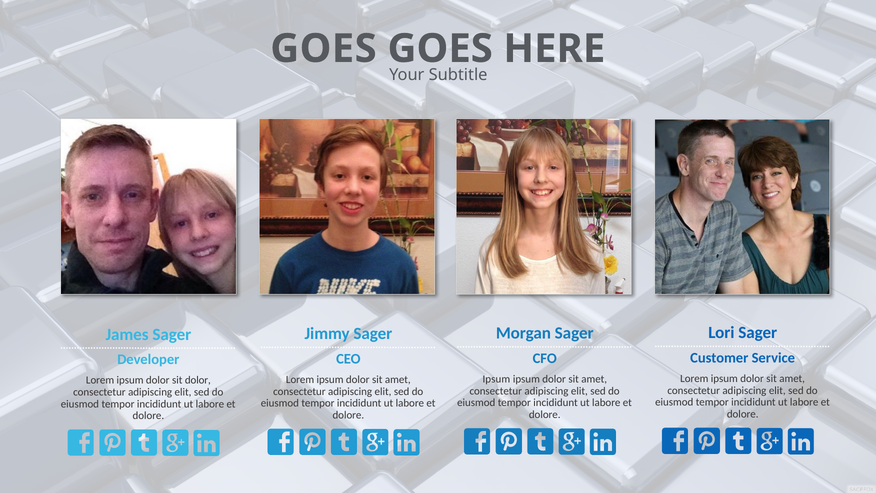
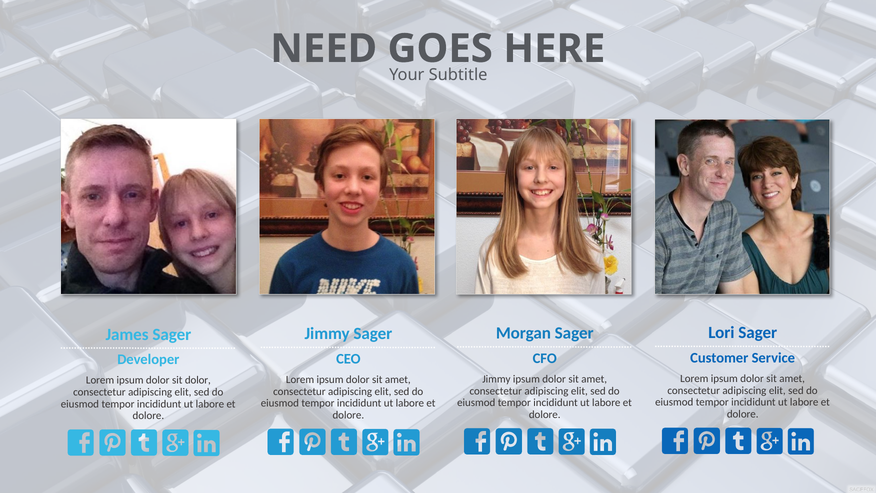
GOES: GOES -> NEED (324, 49)
Ipsum: Ipsum -> Jimmy (496, 379)
